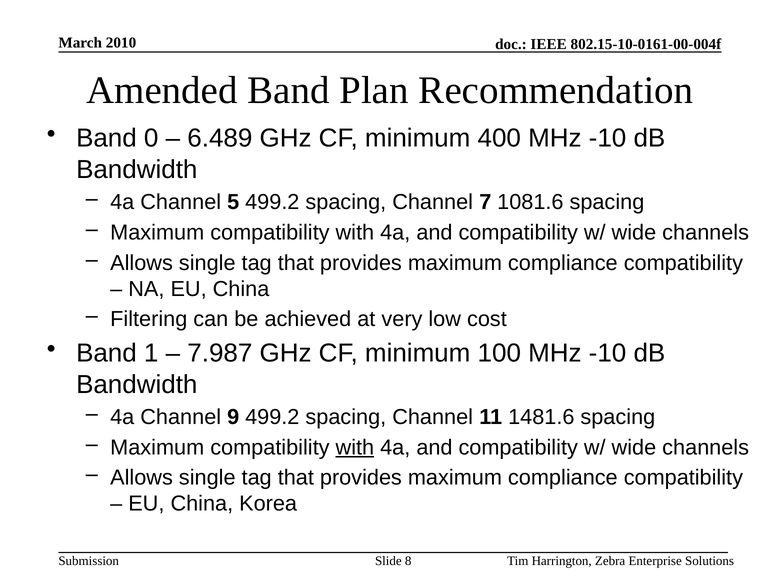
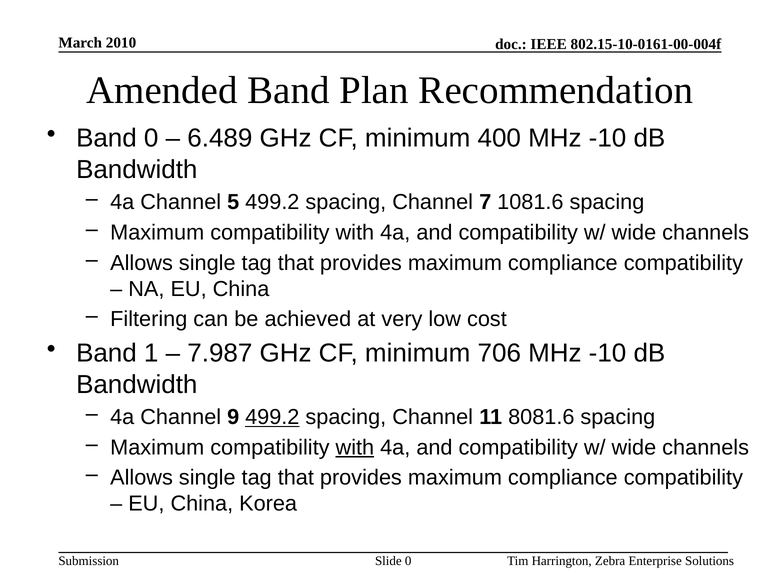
100: 100 -> 706 (499, 353)
499.2 underline: none -> present (272, 417)
1481.6: 1481.6 -> 8081.6 (541, 417)
Slide 8: 8 -> 0 (408, 561)
